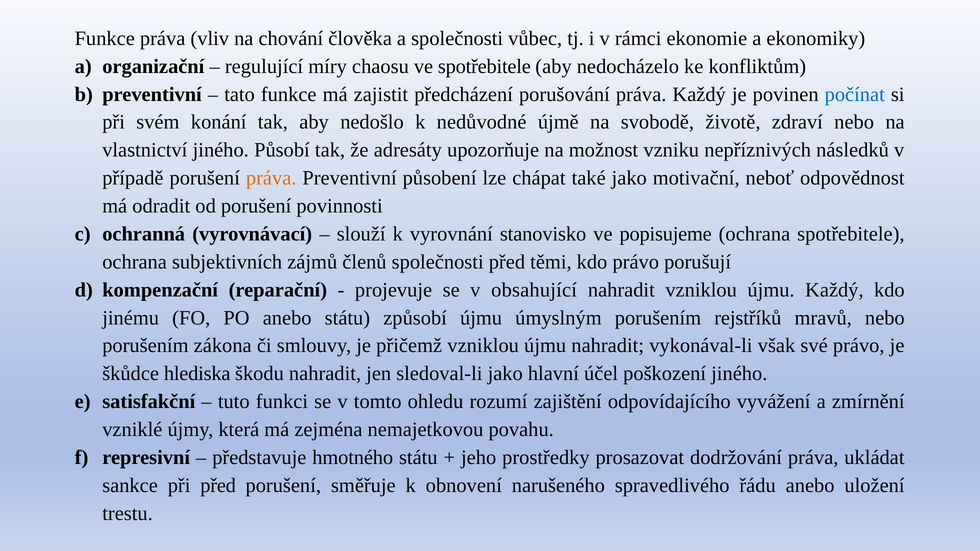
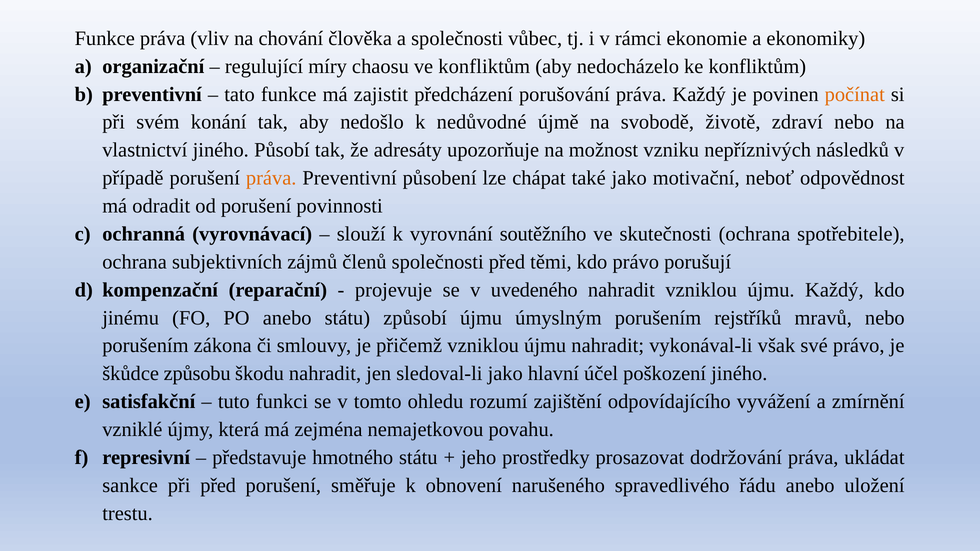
ve spotřebitele: spotřebitele -> konfliktům (484, 66)
počínat colour: blue -> orange (855, 94)
stanovisko: stanovisko -> soutěžního (543, 234)
popisujeme: popisujeme -> skutečnosti (666, 234)
obsahující: obsahující -> uvedeného (534, 290)
hlediska: hlediska -> způsobu (197, 374)
